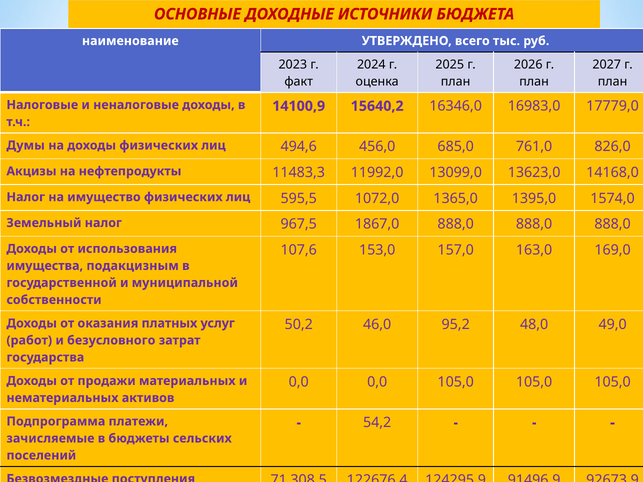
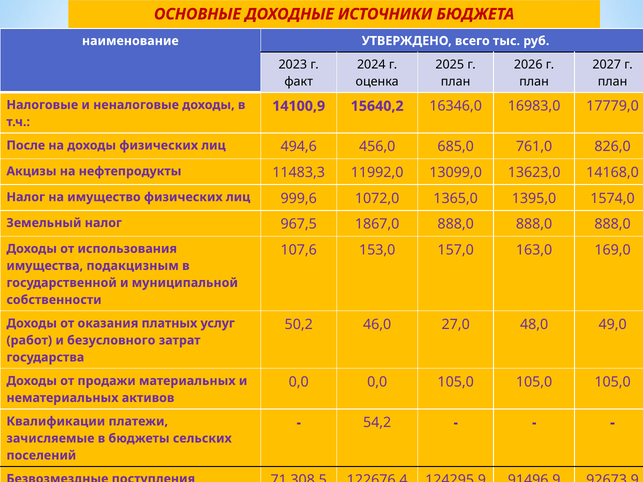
Думы: Думы -> После (26, 145)
595,5: 595,5 -> 999,6 (299, 198)
95,2: 95,2 -> 27,0 (456, 325)
Подпрограмма: Подпрограмма -> Квалификации (56, 422)
